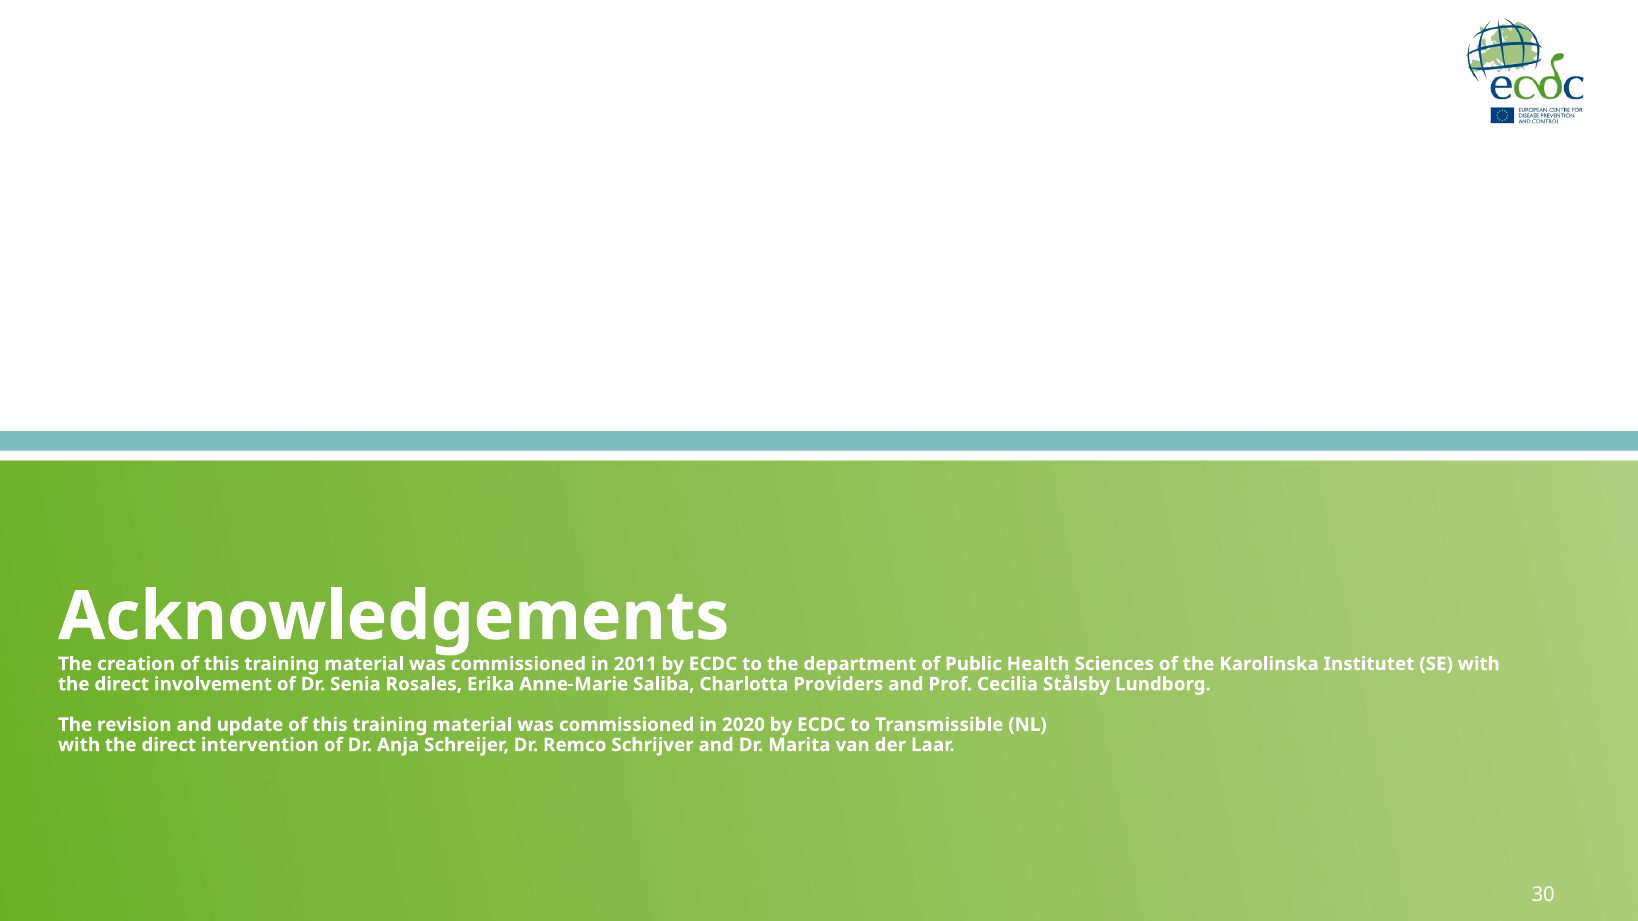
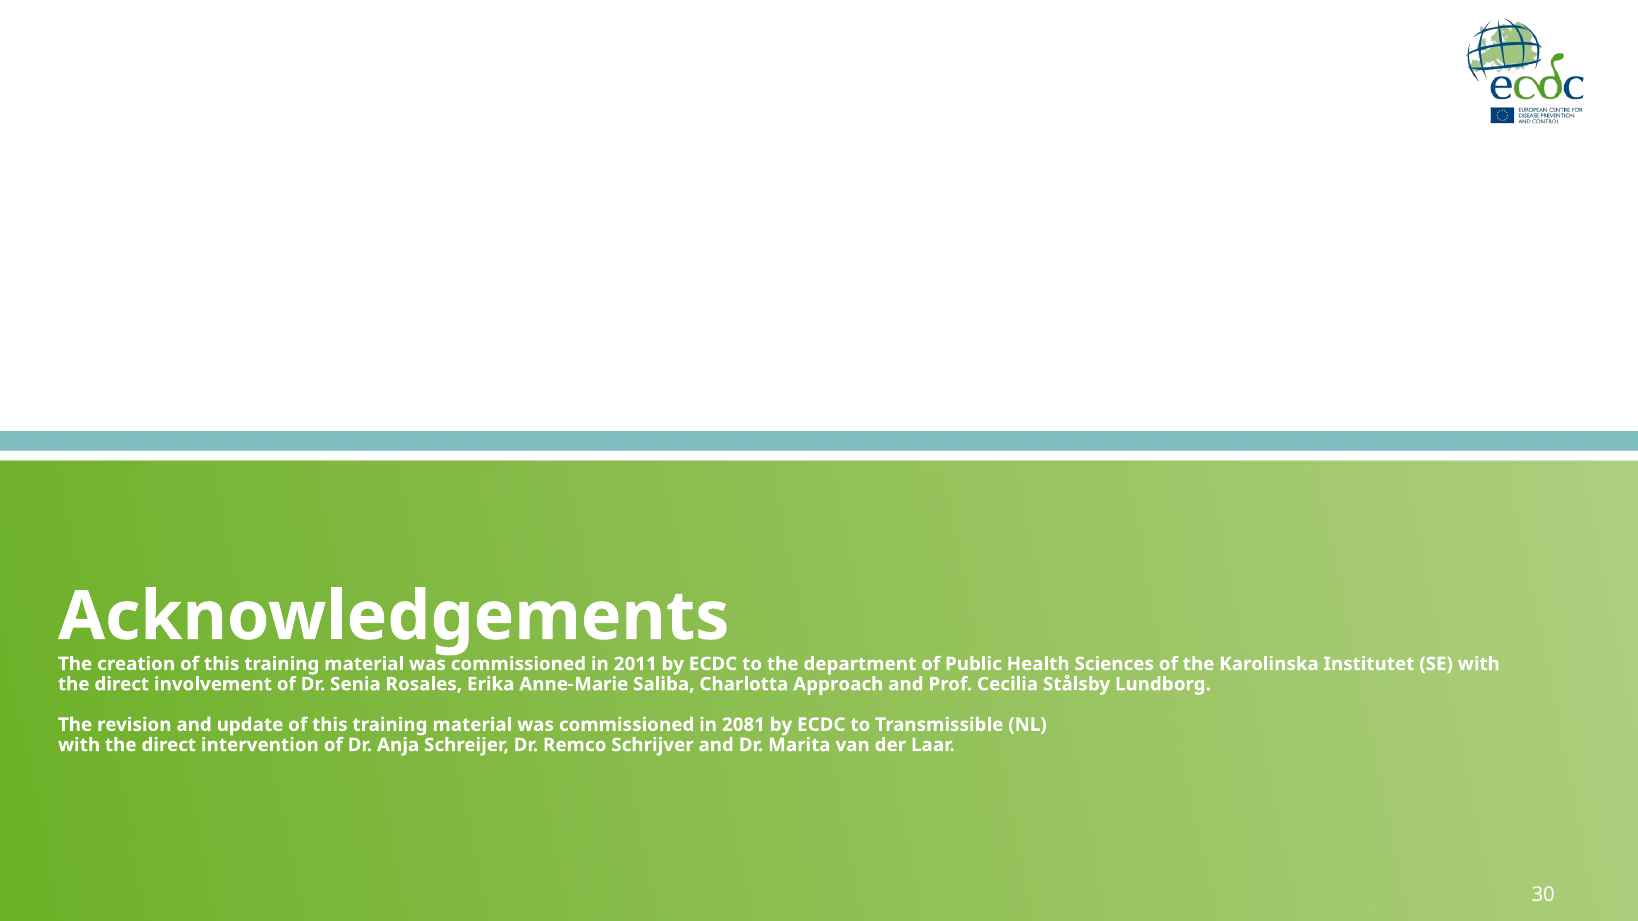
Providers: Providers -> Approach (838, 684)
2020: 2020 -> 2081 (743, 725)
